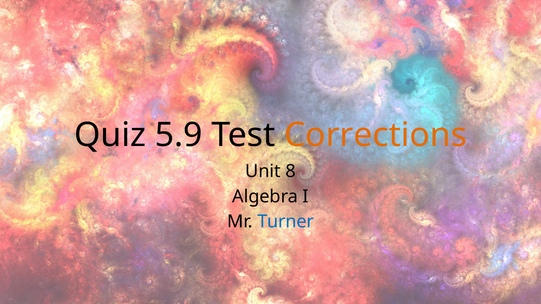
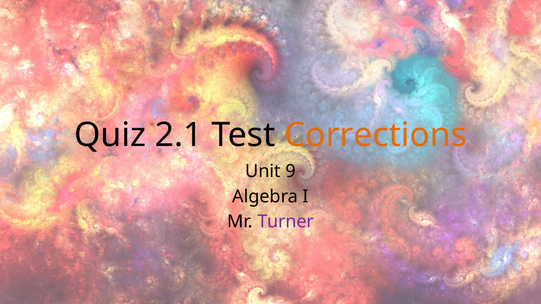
5.9: 5.9 -> 2.1 (179, 135)
8: 8 -> 9 (291, 172)
Turner colour: blue -> purple (286, 222)
